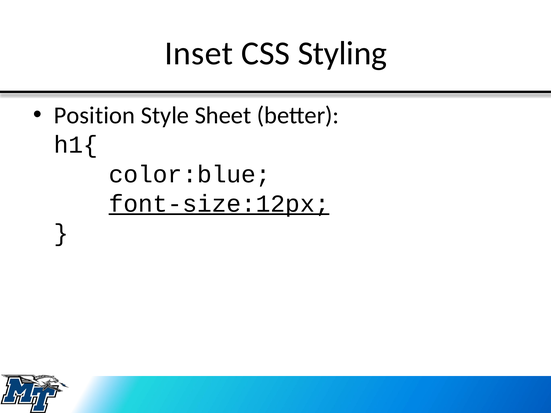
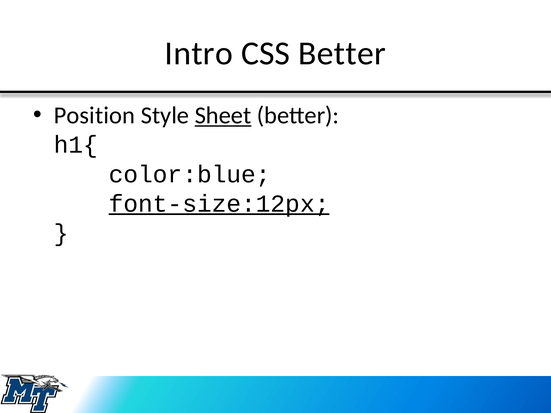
Inset: Inset -> Intro (199, 53)
CSS Styling: Styling -> Better (342, 53)
Sheet underline: none -> present (223, 116)
